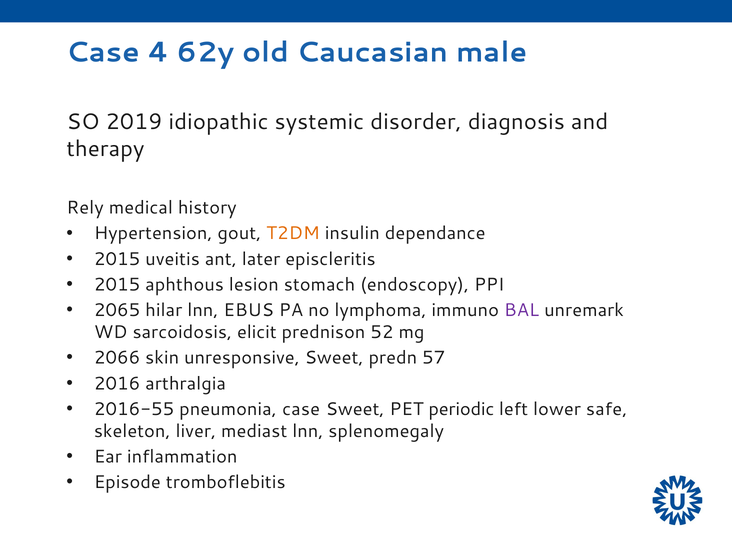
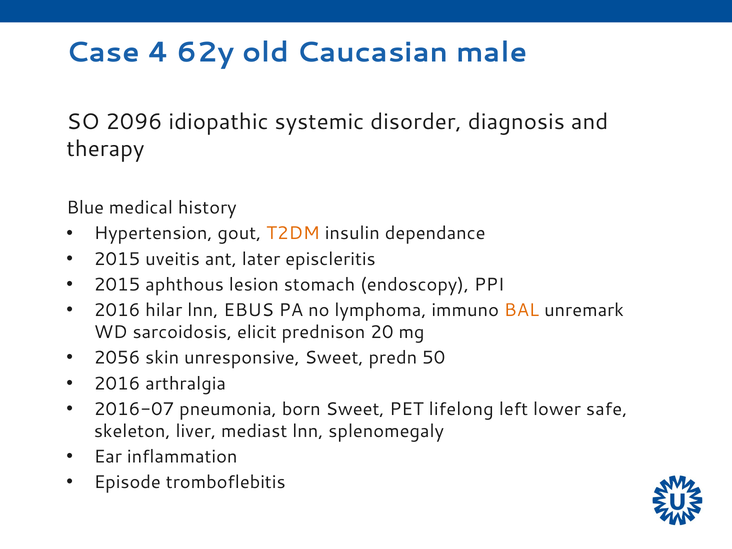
2019: 2019 -> 2096 (134, 122)
Rely: Rely -> Blue (85, 208)
2065: 2065 -> 2016 (117, 310)
BAL colour: purple -> orange (522, 310)
52: 52 -> 20 (382, 332)
2066: 2066 -> 2056 (117, 358)
57: 57 -> 50 (434, 358)
2016-55: 2016-55 -> 2016-07 (134, 409)
pneumonia case: case -> born (301, 409)
periodic: periodic -> lifelong (461, 409)
